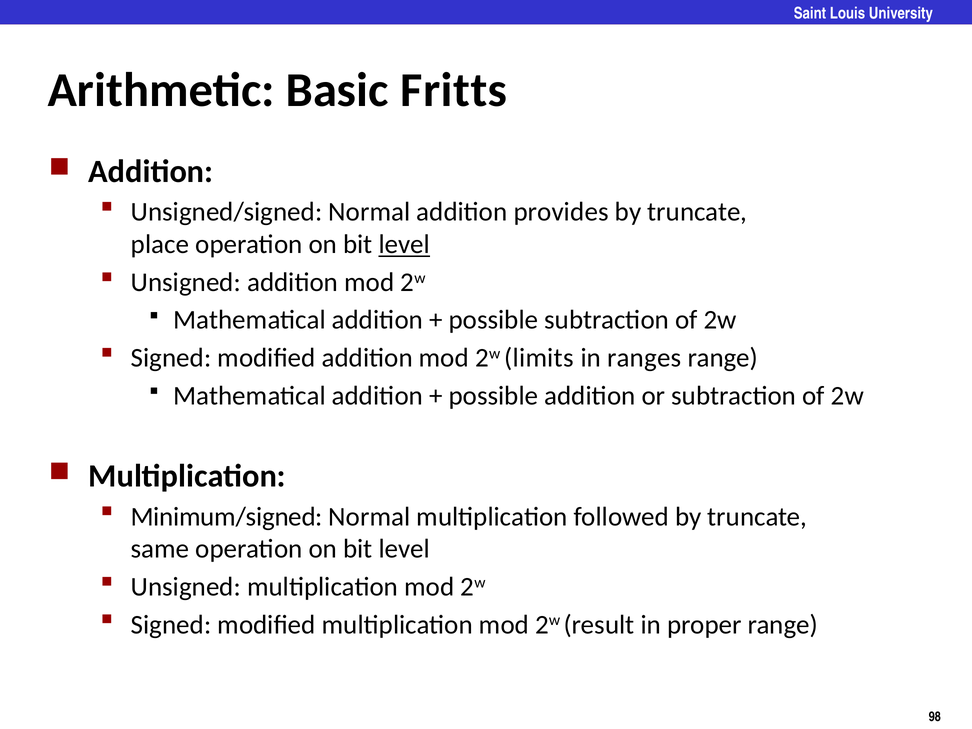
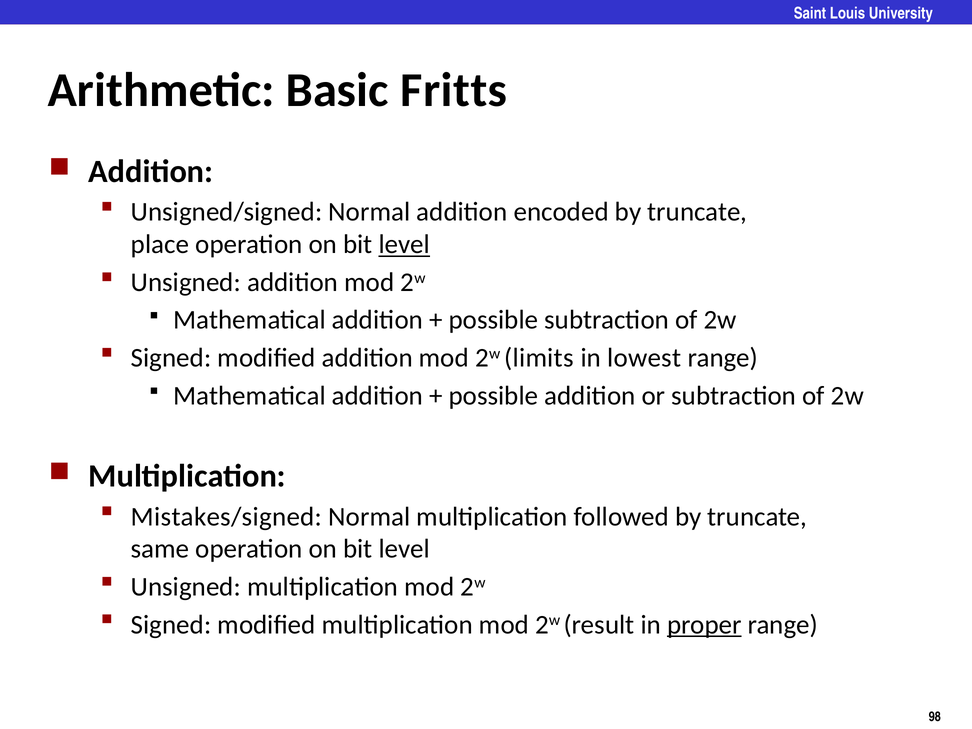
provides: provides -> encoded (561, 212)
ranges: ranges -> lowest (644, 358)
Minimum/signed: Minimum/signed -> Mistakes/signed (226, 517)
proper underline: none -> present (704, 625)
